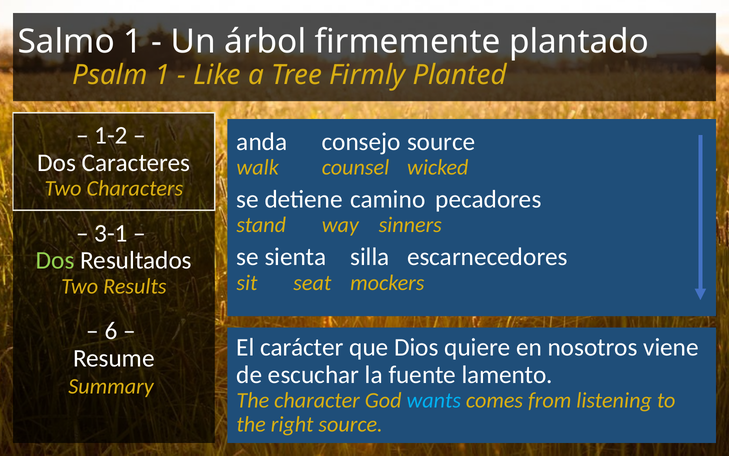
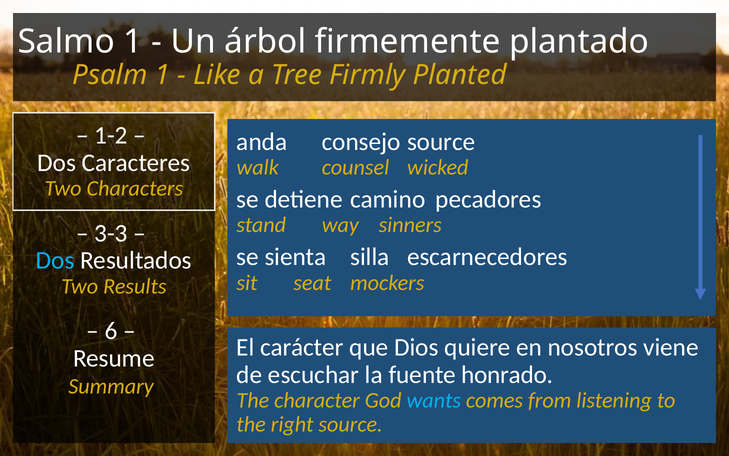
3-1: 3-1 -> 3-3 (111, 233)
Dos colour: light green -> light blue (55, 260)
lamento: lamento -> honrado (507, 374)
